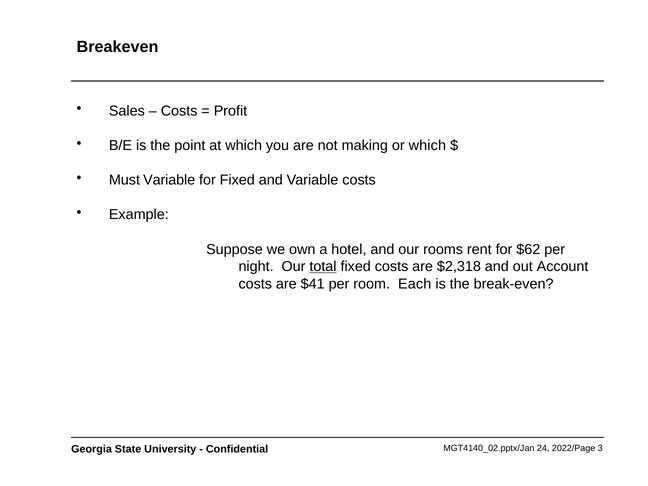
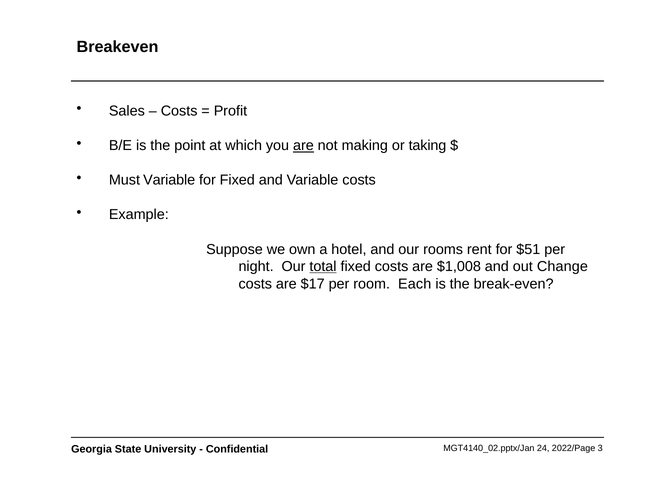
are underline: none -> present (303, 146)
or which: which -> taking (427, 146)
$62: $62 -> $51 (528, 249)
$2,318: $2,318 -> $1,008 (459, 267)
Account: Account -> Change (562, 267)
$41: $41 -> $17 (313, 284)
